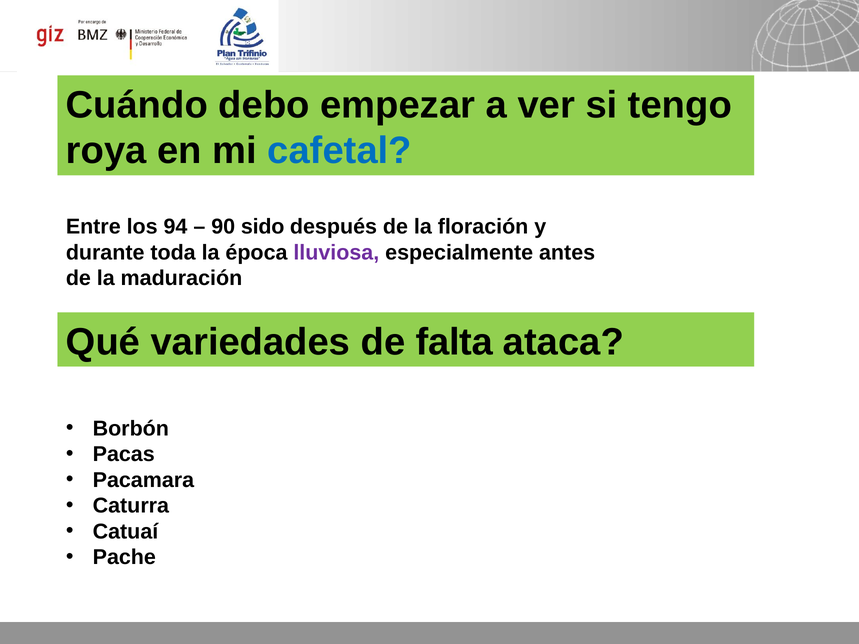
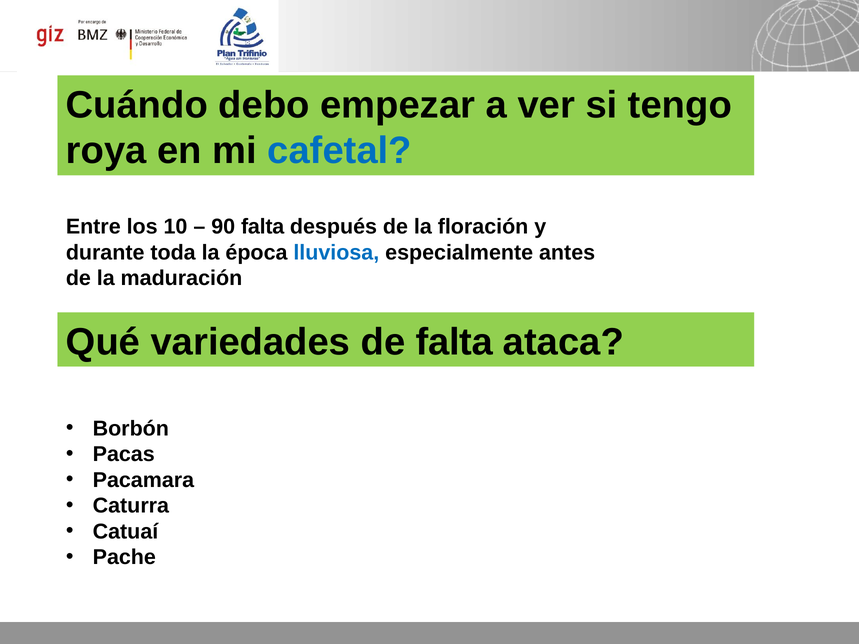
94: 94 -> 10 (175, 227)
90 sido: sido -> falta (263, 227)
lluviosa colour: purple -> blue (336, 253)
